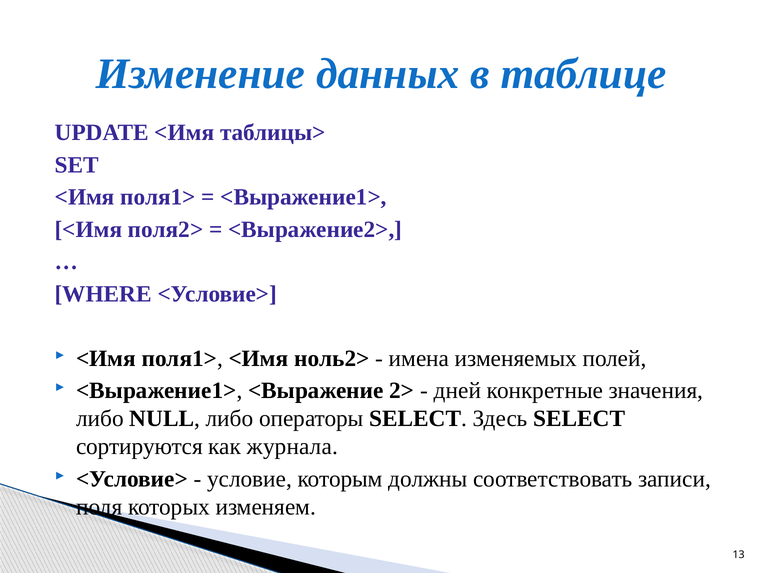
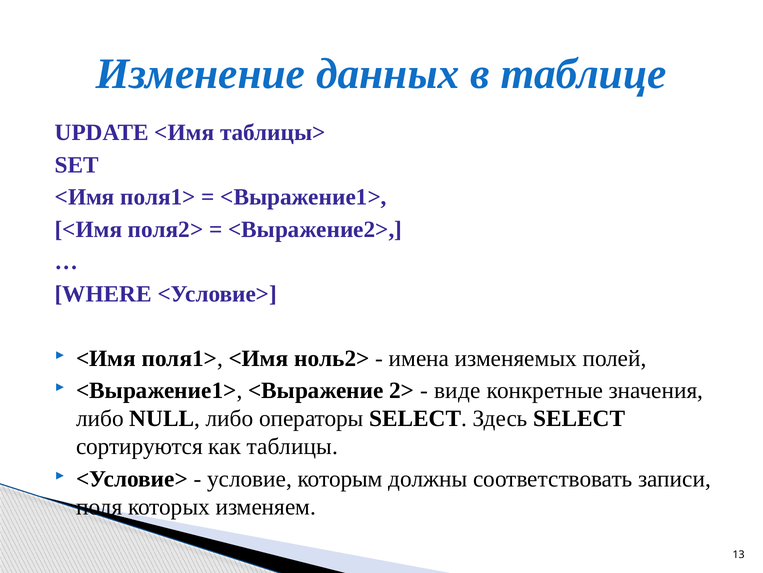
дней: дней -> виде (457, 390)
журнала: журнала -> таблицы (292, 446)
